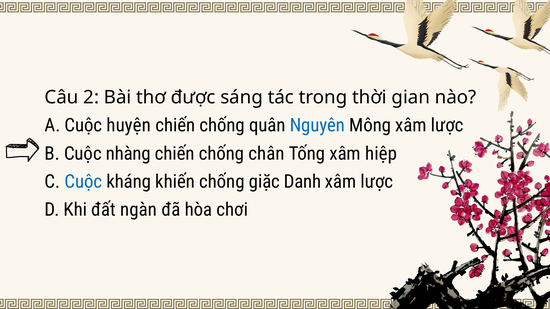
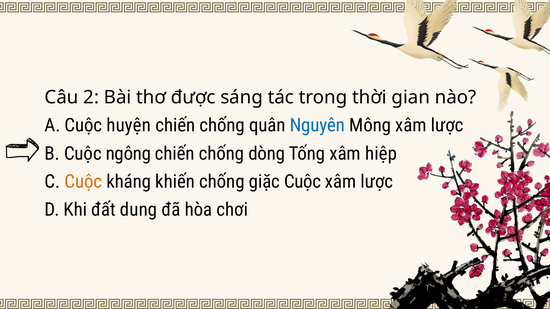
nhàng: nhàng -> ngông (128, 154)
chân: chân -> dòng (267, 154)
Cuộc colour: blue -> orange (83, 182)
giặc Danh: Danh -> Cuộc (303, 182)
ngàn: ngàn -> dung (139, 210)
